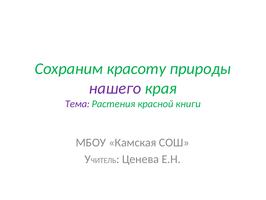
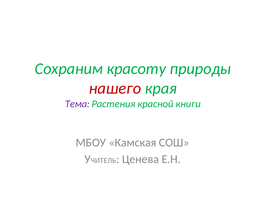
нашего colour: purple -> red (115, 88)
